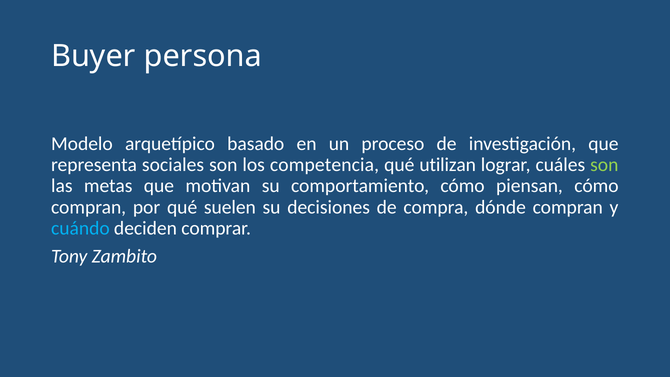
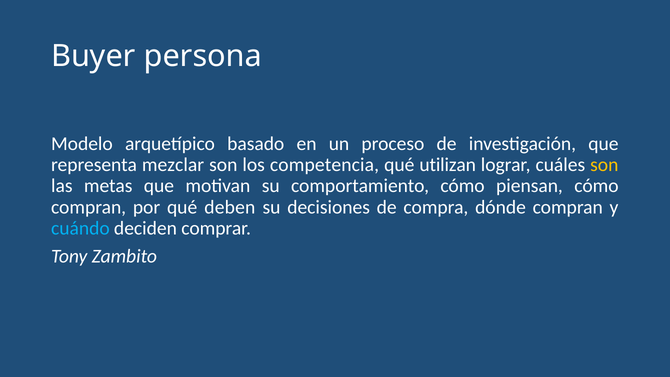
sociales: sociales -> mezclar (173, 165)
son colour: light green -> yellow (604, 165)
suelen: suelen -> deben (230, 207)
